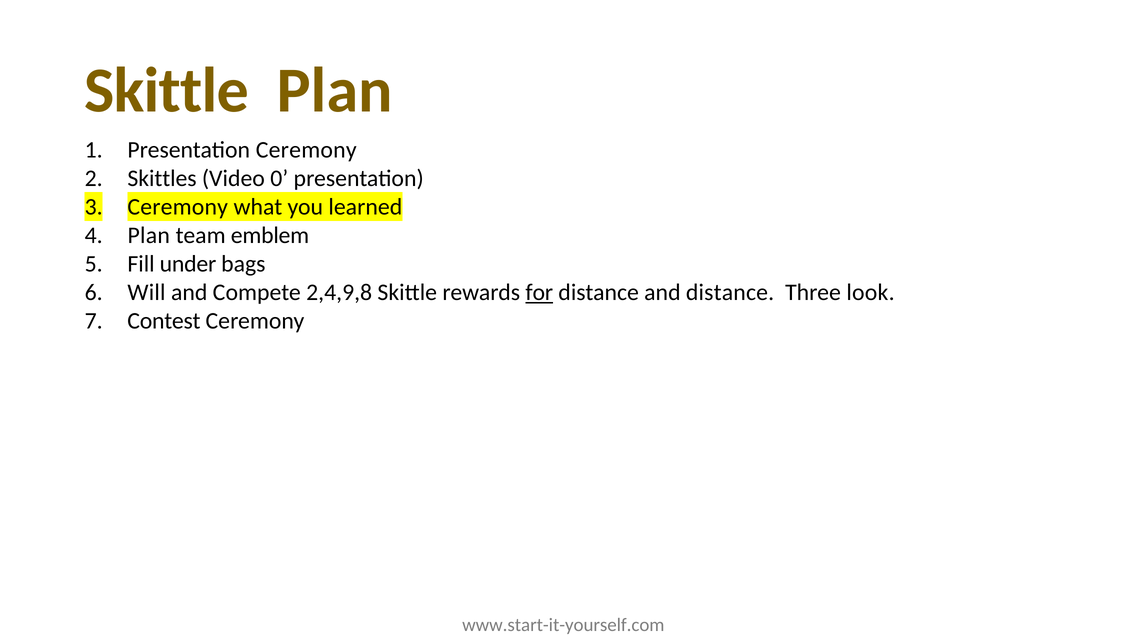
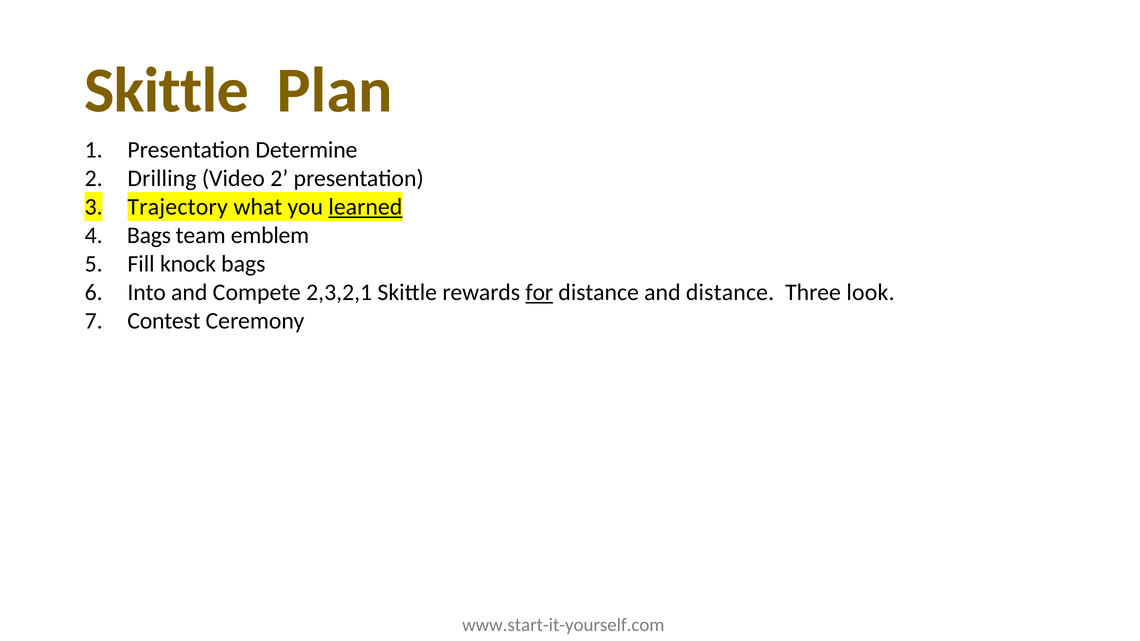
Presentation Ceremony: Ceremony -> Determine (306, 150)
Skittles: Skittles -> Drilling (162, 179)
Video 0: 0 -> 2 (279, 179)
Ceremony: Ceremony -> Trajectory (178, 207)
learned underline: none -> present (365, 207)
Plan: Plan -> Bags (149, 236)
under: under -> knock (188, 264)
Will: Will -> Into (147, 293)
2,4,9,8: 2,4,9,8 -> 2,3,2,1 (339, 293)
